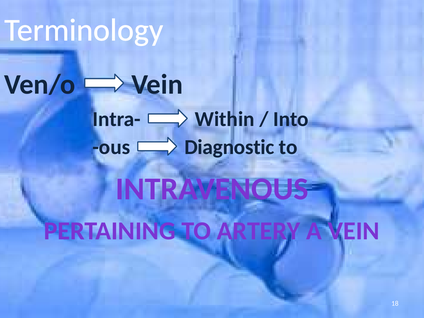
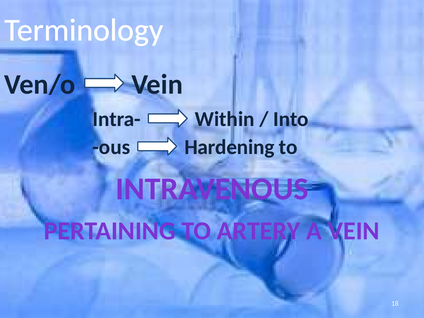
Diagnostic: Diagnostic -> Hardening (229, 147)
